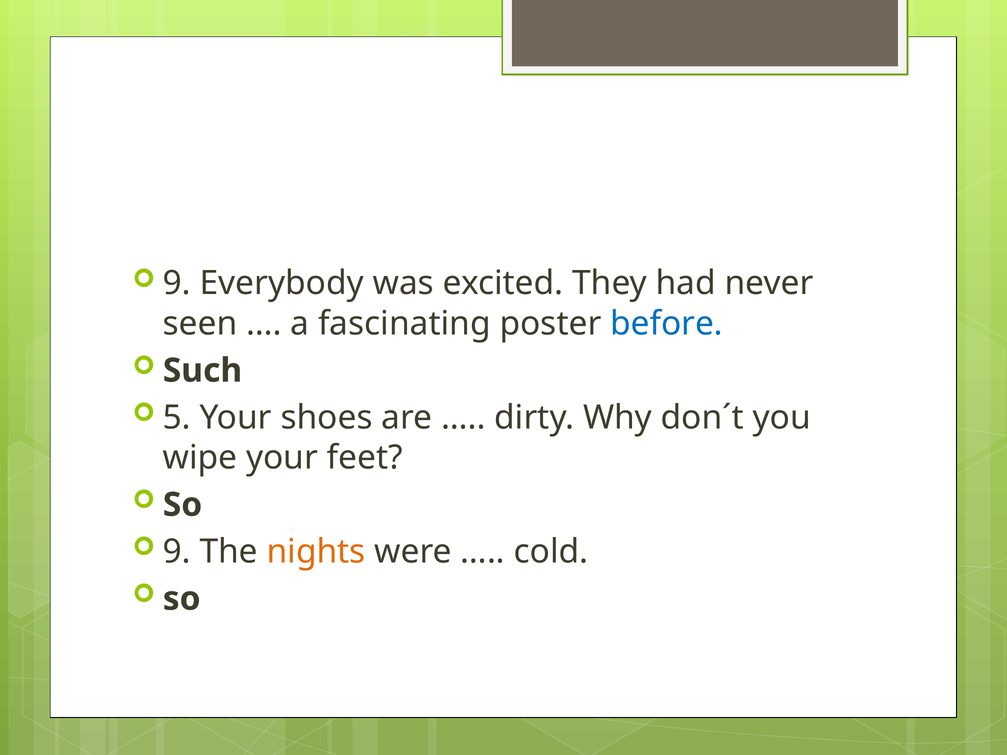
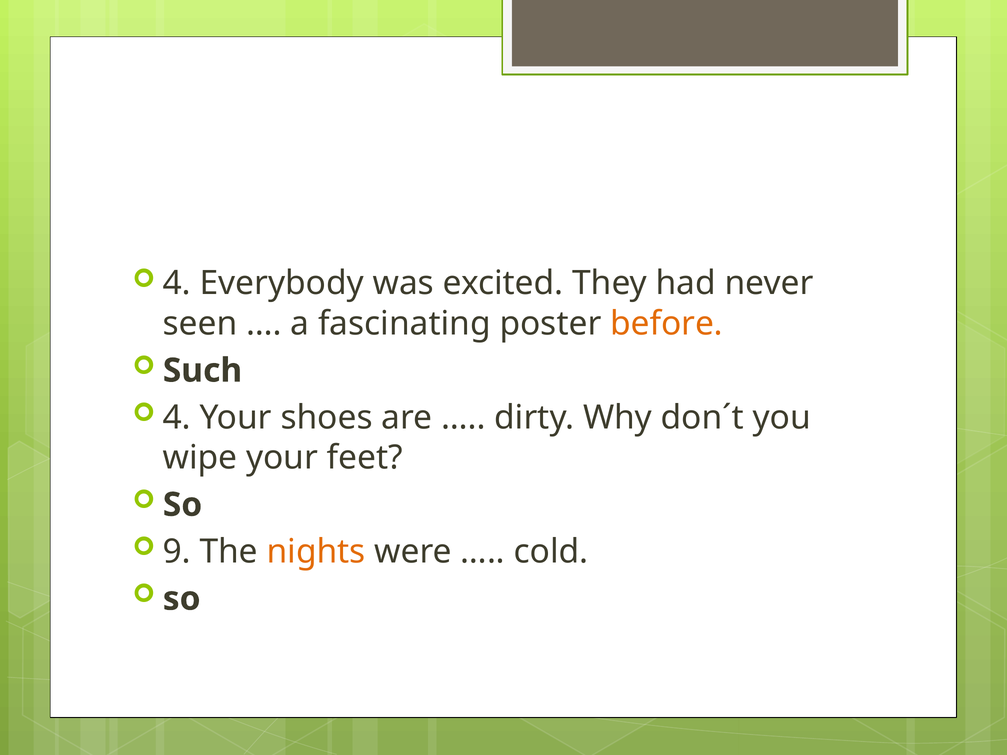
9: 9 -> 4 (177, 283)
before colour: blue -> orange (667, 324)
5: 5 -> 4 (177, 418)
